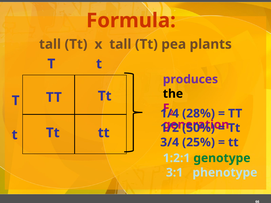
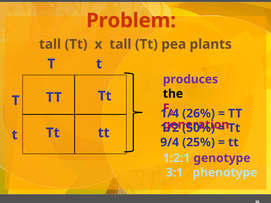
Formula: Formula -> Problem (131, 21)
28%: 28% -> 26% (199, 114)
3/4: 3/4 -> 9/4 (170, 143)
genotype colour: green -> purple (222, 158)
